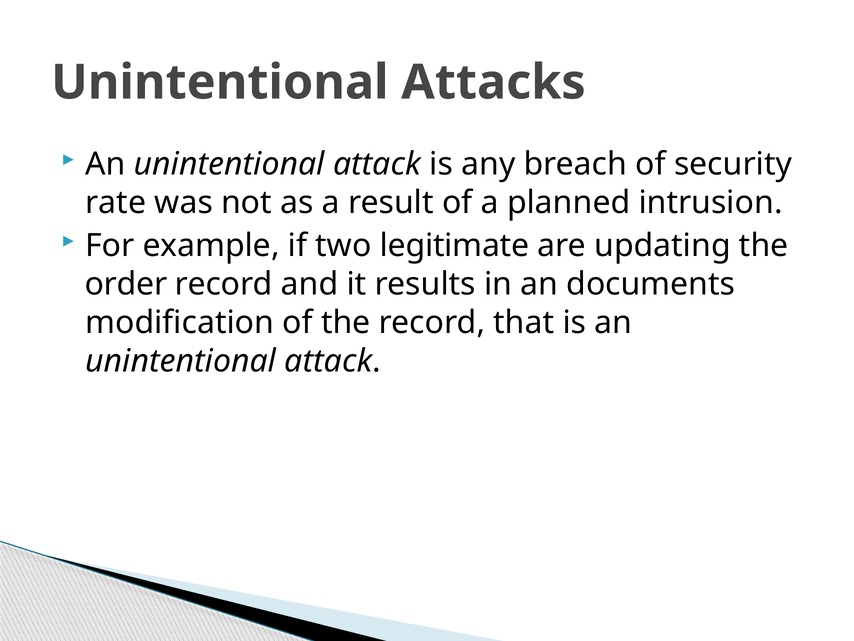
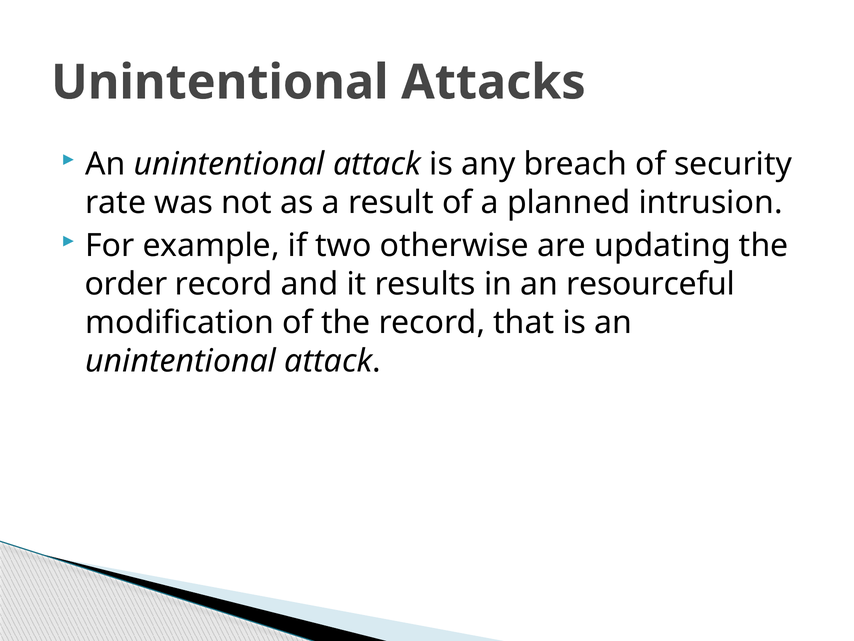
legitimate: legitimate -> otherwise (454, 246)
documents: documents -> resourceful (651, 284)
